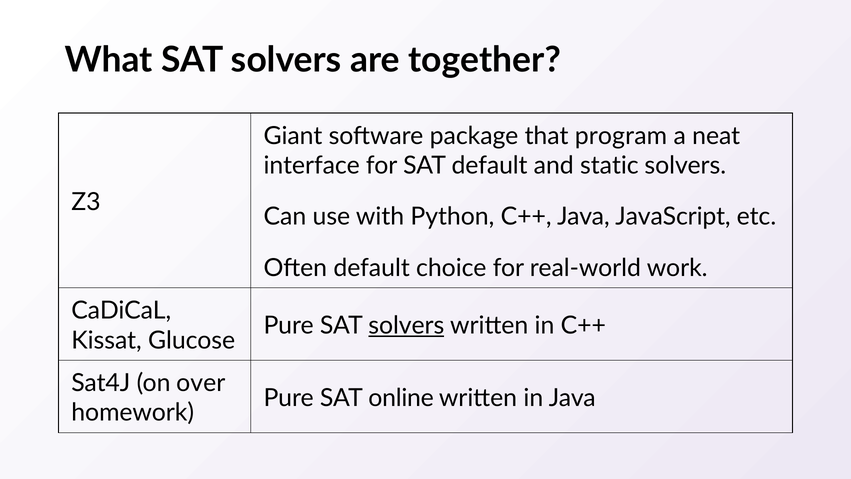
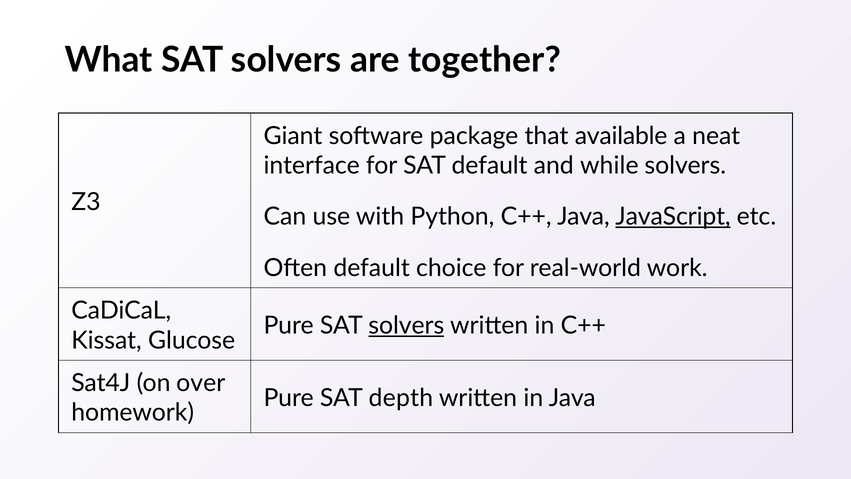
program: program -> available (621, 136)
static: static -> while (609, 166)
JavaScript underline: none -> present (673, 217)
online: online -> depth (401, 398)
